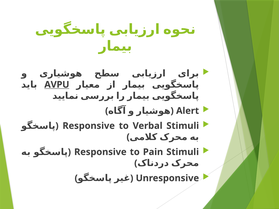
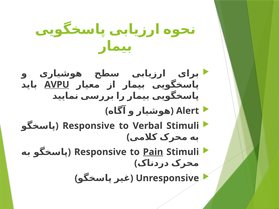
Pain underline: none -> present (153, 152)
